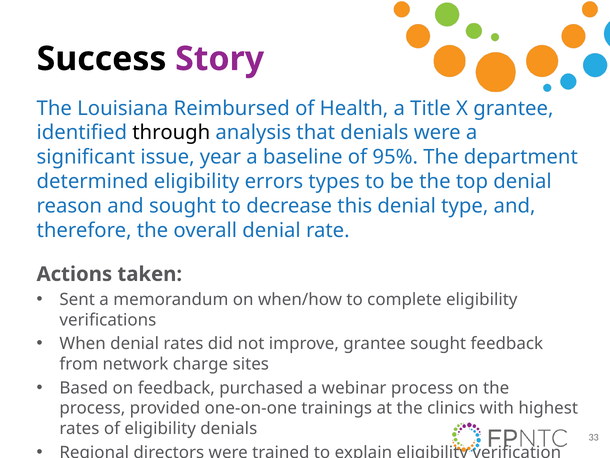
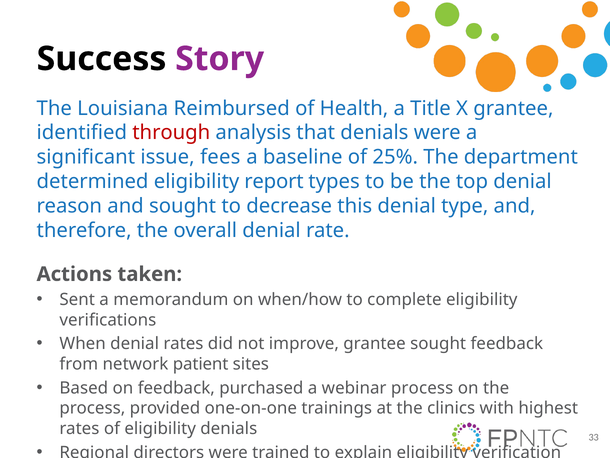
through colour: black -> red (171, 133)
year: year -> fees (220, 157)
95%: 95% -> 25% (395, 157)
errors: errors -> report (274, 181)
charge: charge -> patient (201, 364)
